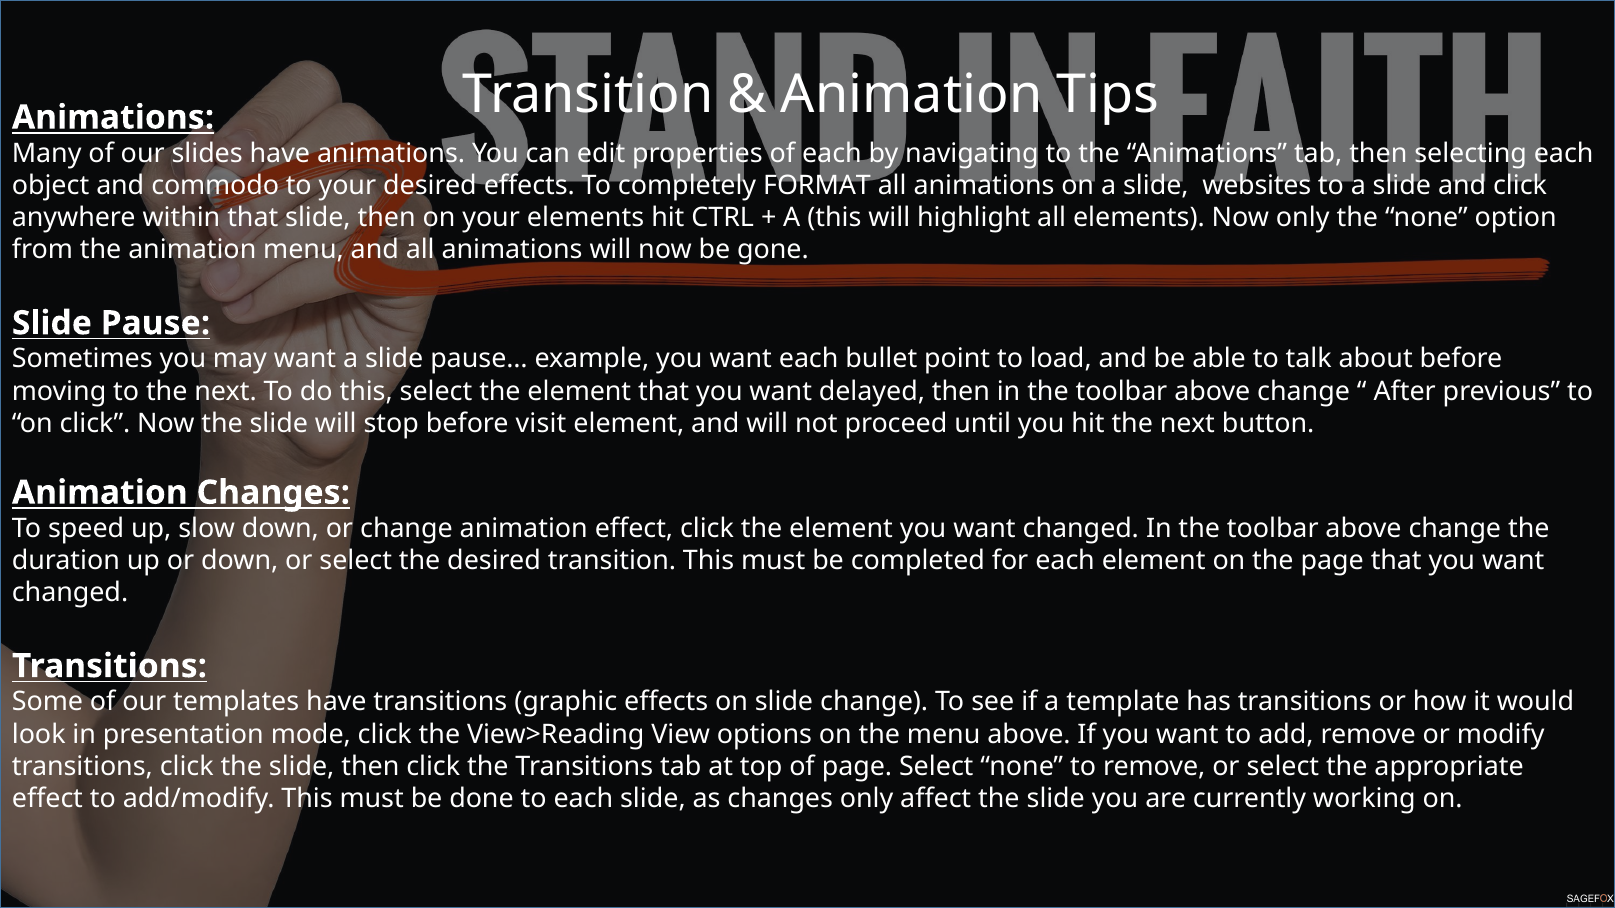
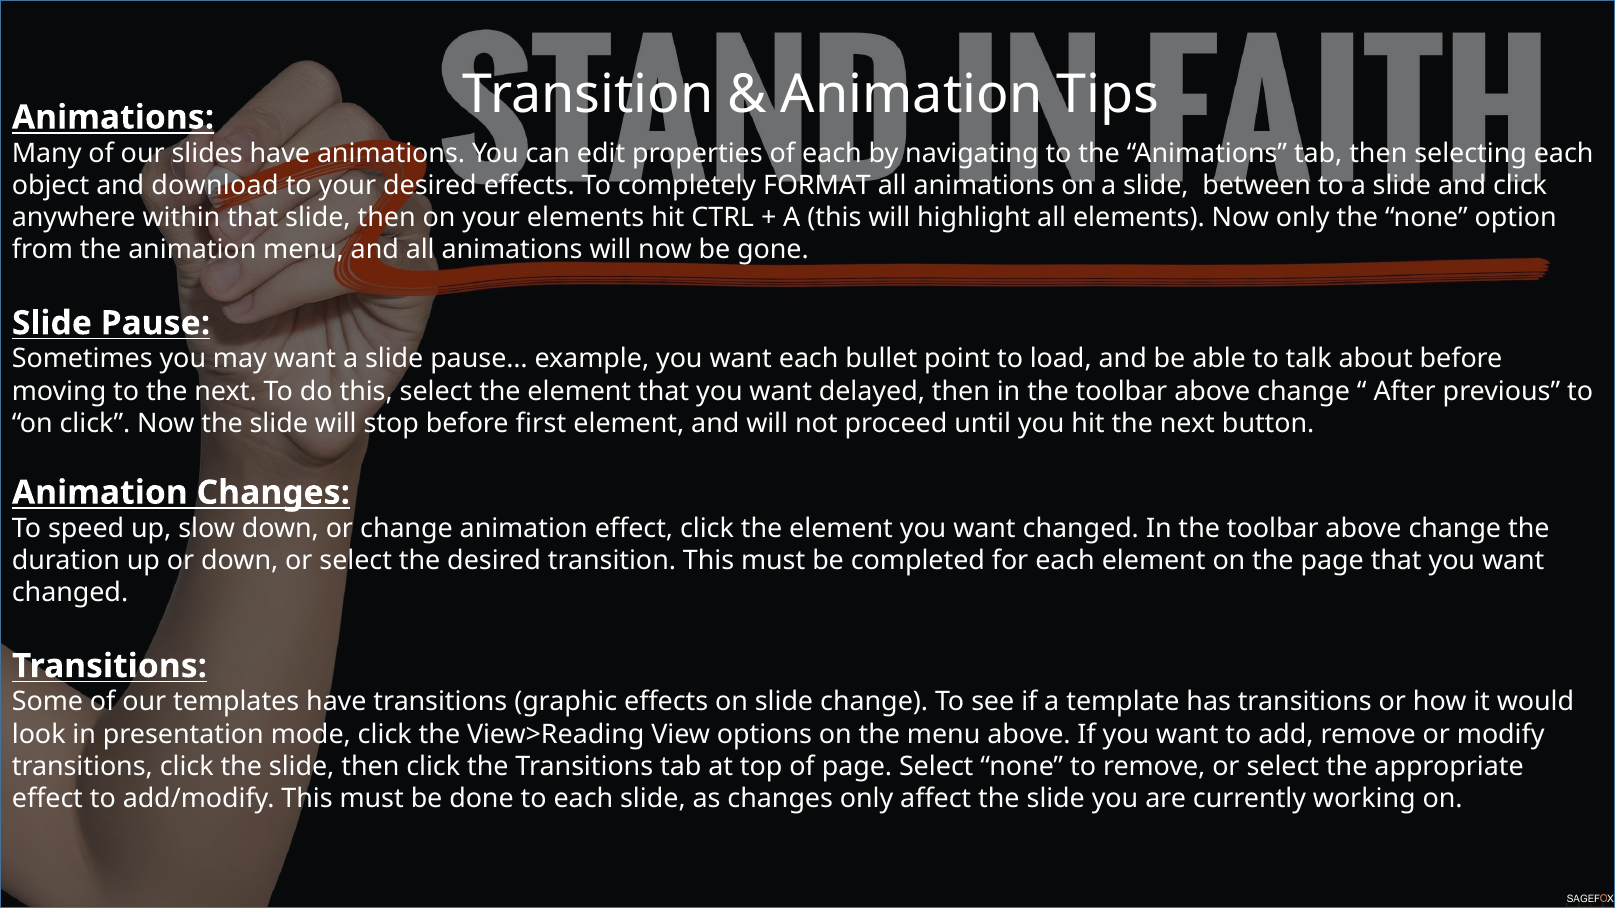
commodo: commodo -> download (215, 186)
websites: websites -> between (1257, 186)
visit: visit -> first (541, 424)
